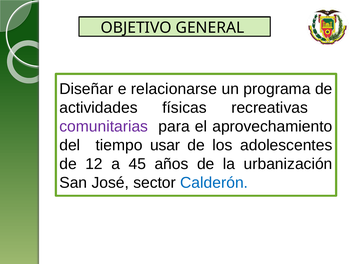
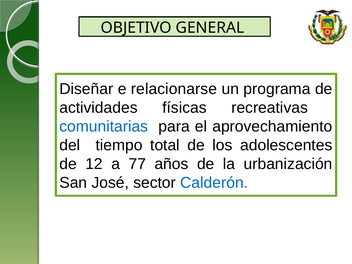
comunitarias colour: purple -> blue (104, 126)
usar: usar -> total (165, 145)
45: 45 -> 77 (137, 164)
